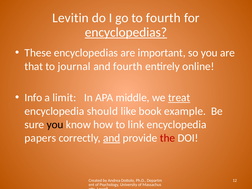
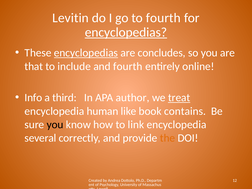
encyclopedias underline: none -> present (86, 53)
important: important -> concludes (162, 53)
journal: journal -> include (74, 66)
limit: limit -> third (64, 98)
middle: middle -> author (133, 98)
should: should -> human (103, 111)
example: example -> contains (185, 111)
papers: papers -> several (40, 138)
and underline: present -> none (112, 138)
the colour: red -> orange (168, 138)
